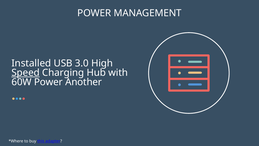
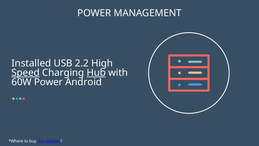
3.0: 3.0 -> 2.2 (82, 63)
Hub underline: none -> present (96, 73)
Another: Another -> Android (84, 82)
